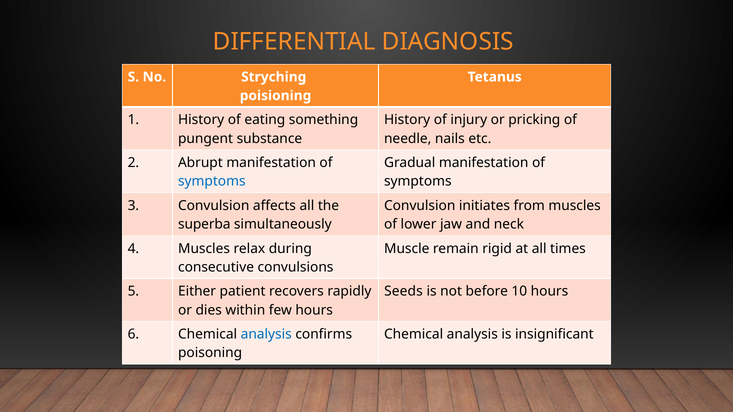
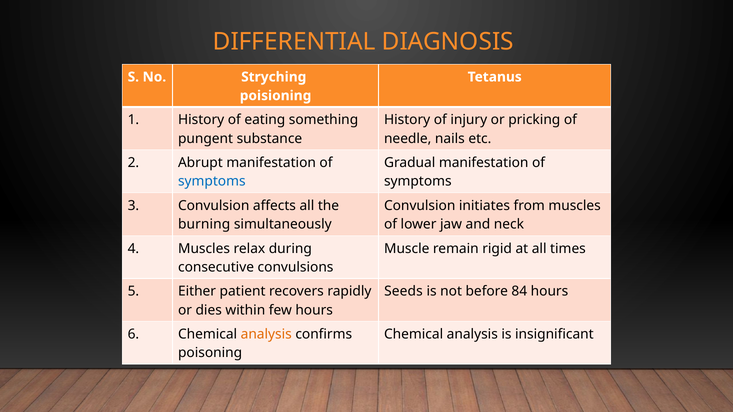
superba: superba -> burning (204, 224)
10: 10 -> 84 (519, 292)
analysis colour: blue -> orange (266, 335)
